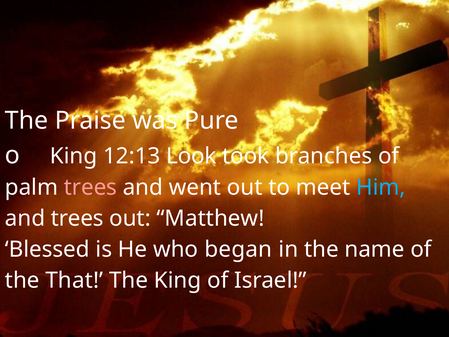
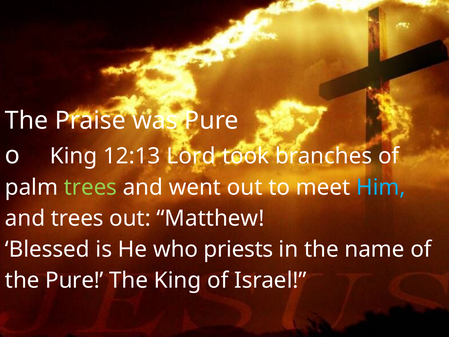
Look: Look -> Lord (191, 156)
trees colour: pink -> light green (90, 187)
began: began -> priests (238, 249)
the That: That -> Pure (74, 280)
